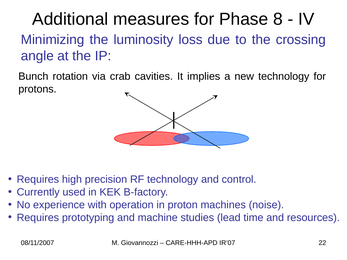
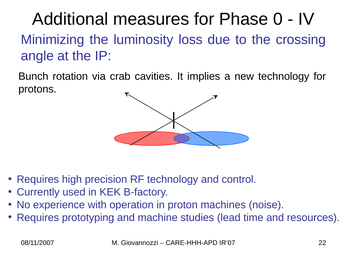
8: 8 -> 0 (278, 19)
